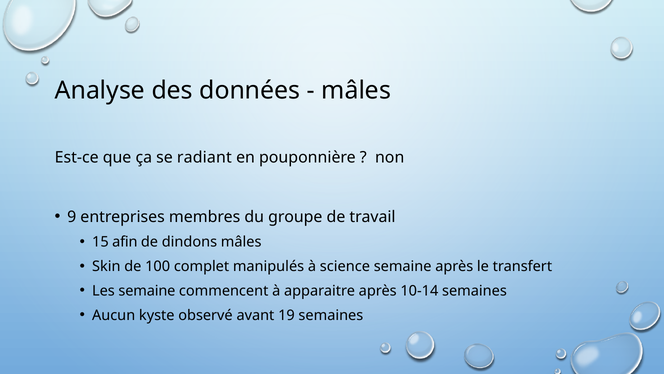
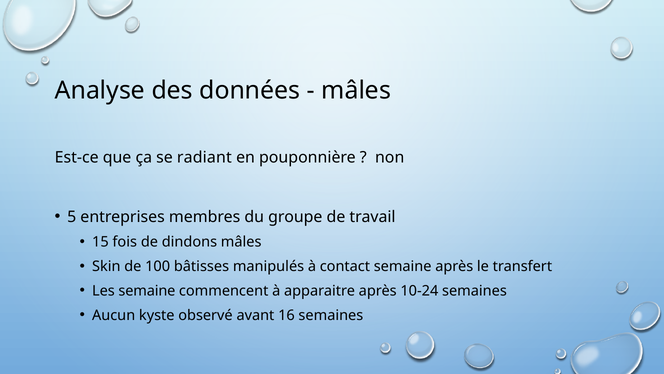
9: 9 -> 5 (72, 217)
afin: afin -> fois (125, 242)
complet: complet -> bâtisses (201, 266)
science: science -> contact (345, 266)
10-14: 10-14 -> 10-24 (419, 291)
19: 19 -> 16 (286, 315)
